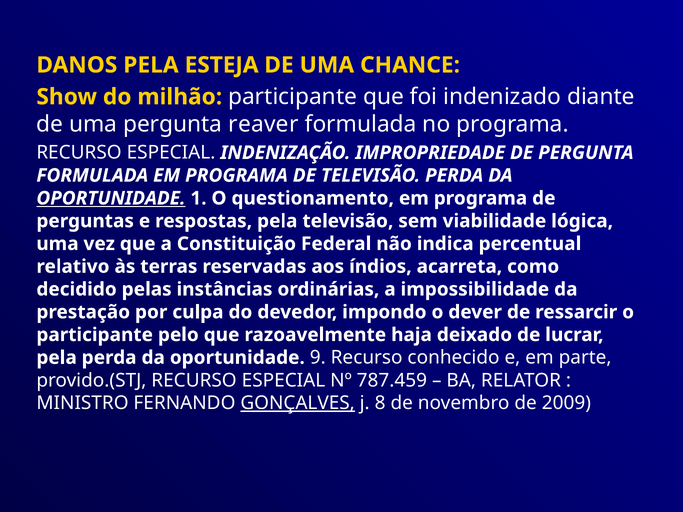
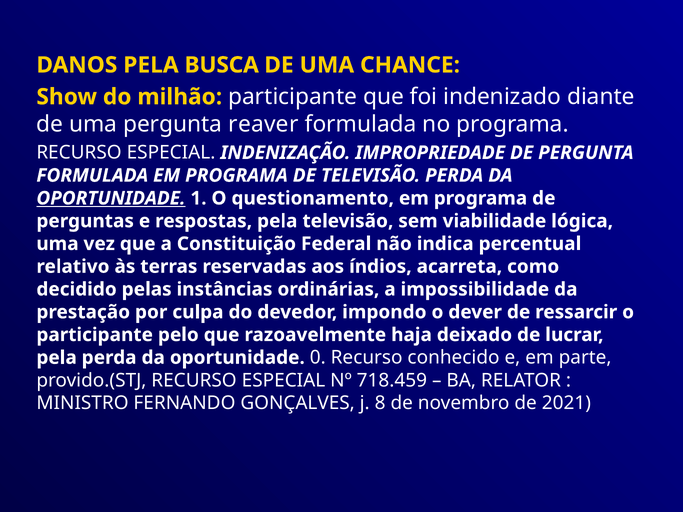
ESTEJA: ESTEJA -> BUSCA (222, 65)
9: 9 -> 0 (318, 358)
787.459: 787.459 -> 718.459 (392, 381)
GONÇALVES underline: present -> none (298, 403)
2009: 2009 -> 2021 (566, 403)
